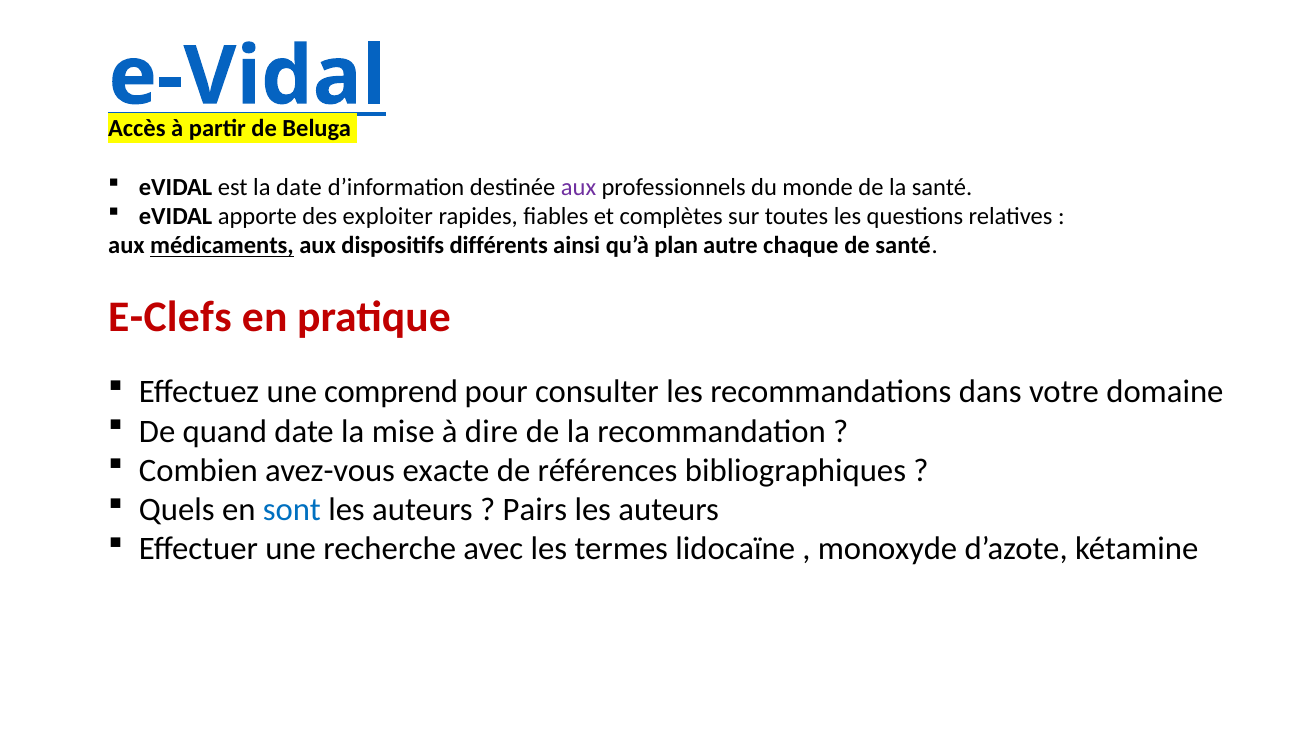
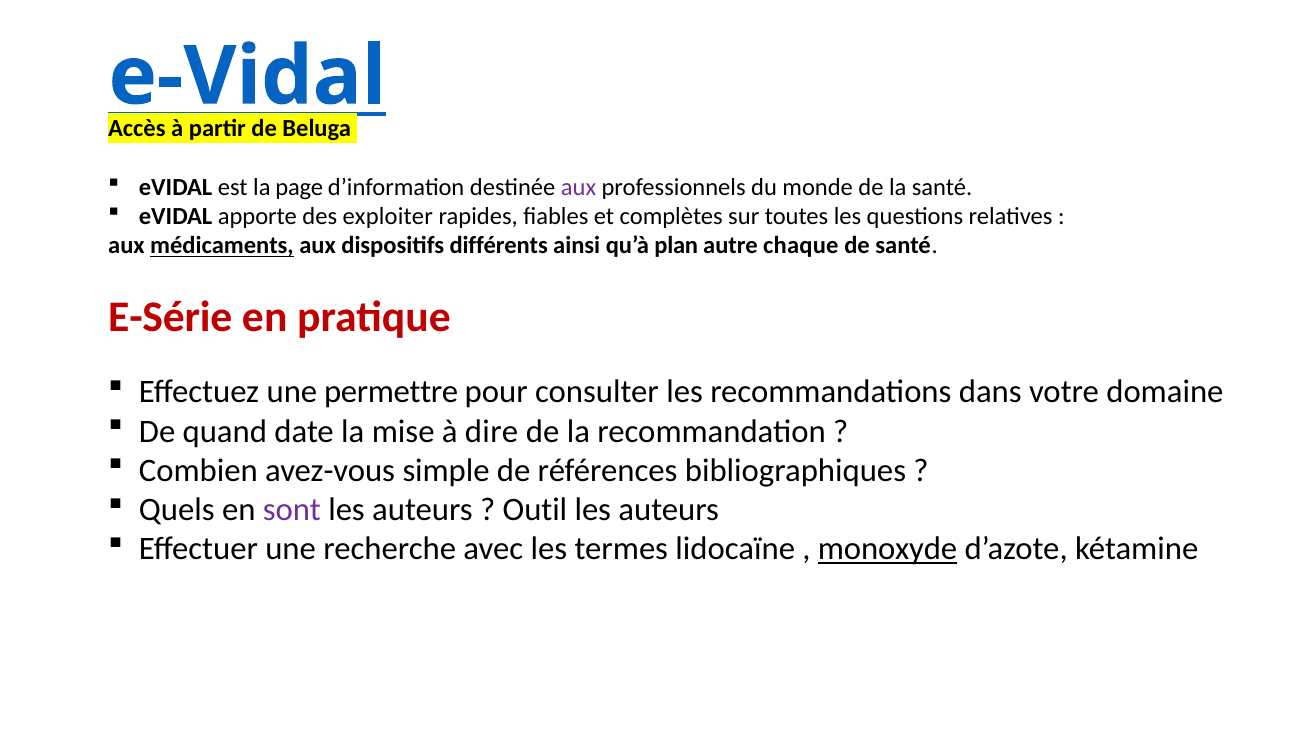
la date: date -> page (299, 187)
E-Clefs: E-Clefs -> E-Série (170, 318)
comprend: comprend -> permettre (391, 392)
exacte: exacte -> simple (446, 471)
sont colour: blue -> purple (292, 510)
Pairs: Pairs -> Outil (535, 510)
monoxyde underline: none -> present (888, 549)
